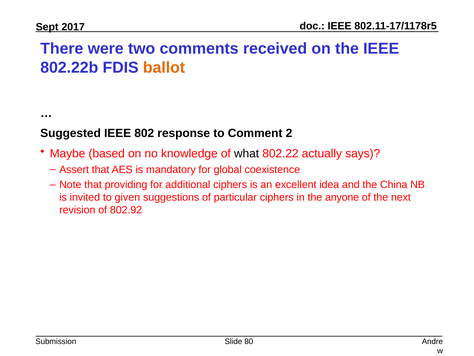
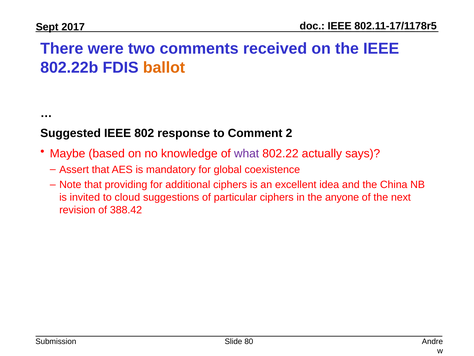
what colour: black -> purple (247, 153)
given: given -> cloud (127, 197)
802.92: 802.92 -> 388.42 (126, 210)
